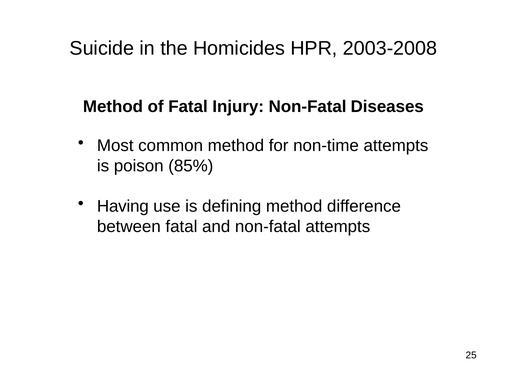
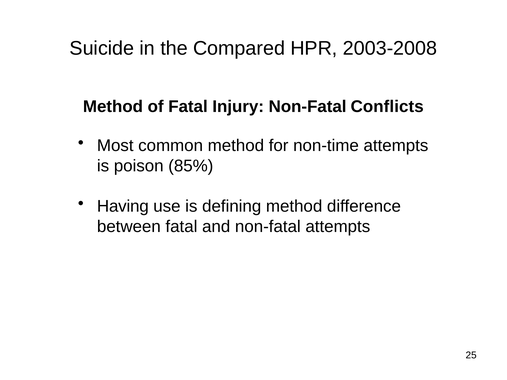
Homicides: Homicides -> Compared (239, 48)
Diseases: Diseases -> Conflicts (387, 107)
